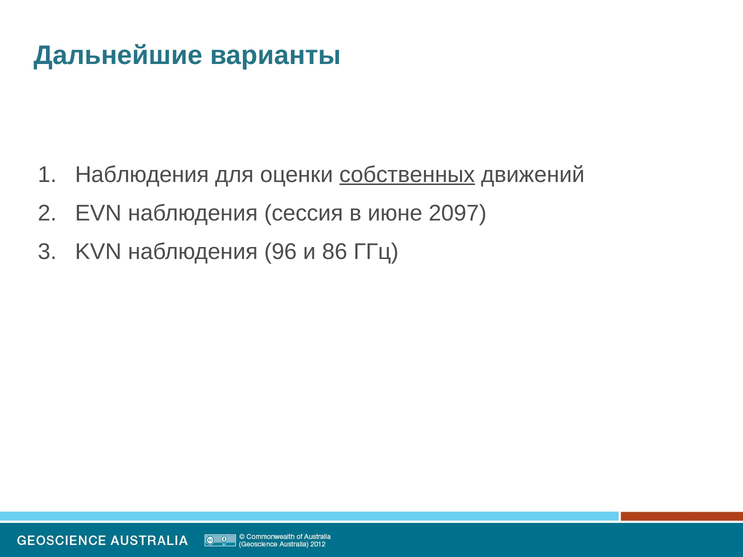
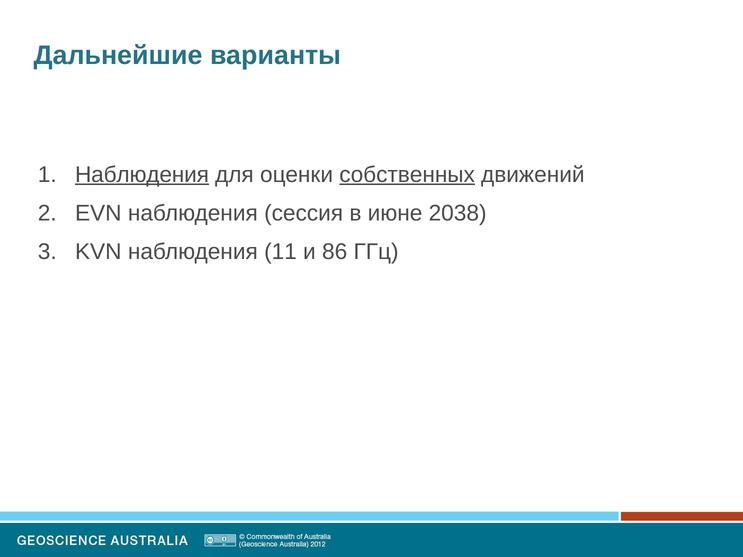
Наблюдения underline: none -> present (142, 175)
2097: 2097 -> 2038 (458, 213)
96: 96 -> 11 (280, 252)
